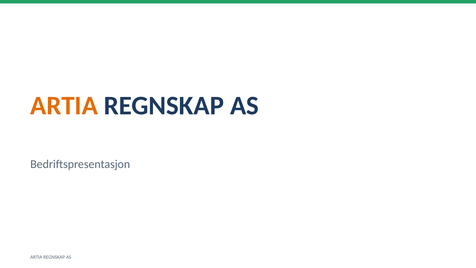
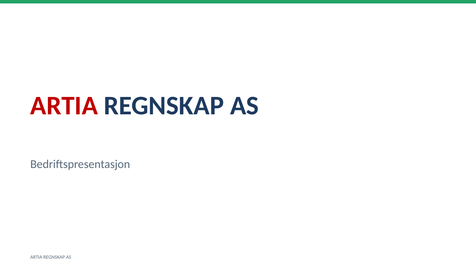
ARTIA colour: orange -> red (64, 106)
